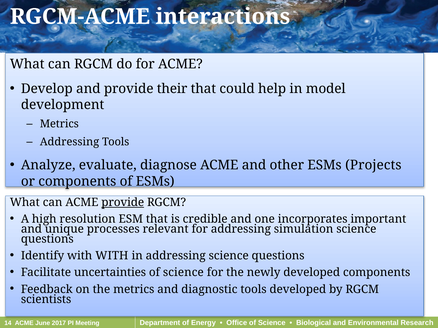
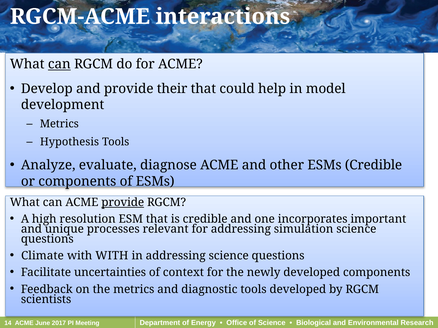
can underline: none -> present (59, 64)
Addressing: Addressing -> Hypothesis (70, 142)
ESMs Projects: Projects -> Credible (373, 165)
Identify: Identify -> Climate (42, 256)
science: science -> context (183, 273)
